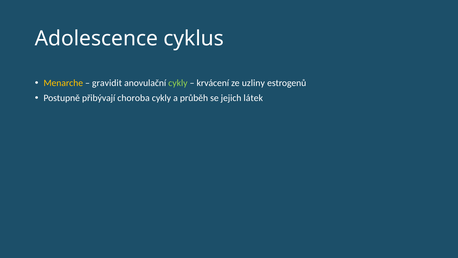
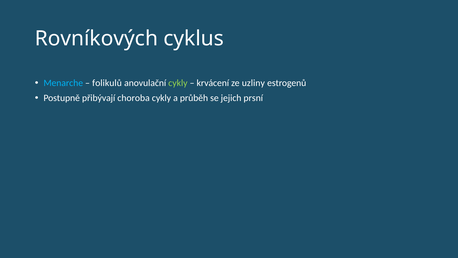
Adolescence: Adolescence -> Rovníkových (96, 38)
Menarche colour: yellow -> light blue (63, 83)
gravidit: gravidit -> folikulů (107, 83)
látek: látek -> prsní (253, 98)
